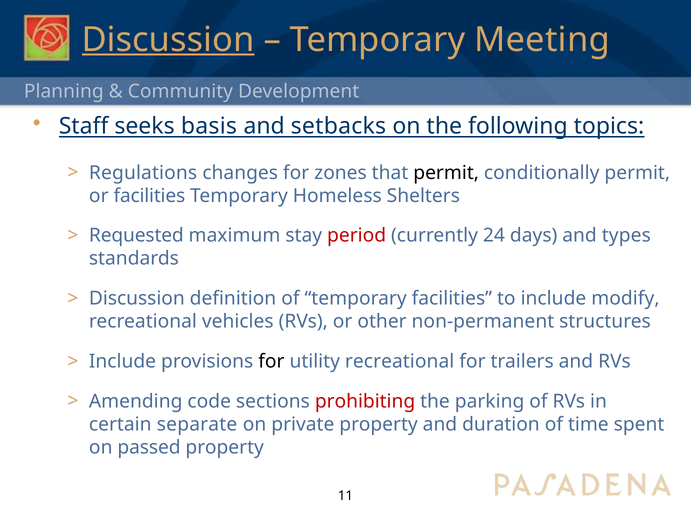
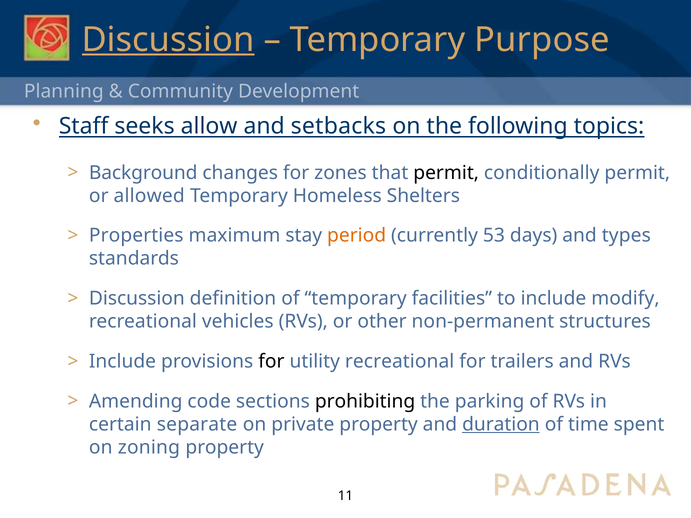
Meeting: Meeting -> Purpose (542, 40)
basis: basis -> allow (209, 126)
Regulations: Regulations -> Background (143, 173)
or facilities: facilities -> allowed (149, 196)
Requested: Requested -> Properties (136, 236)
period colour: red -> orange (357, 236)
24: 24 -> 53 (494, 236)
prohibiting colour: red -> black (365, 402)
duration underline: none -> present (501, 425)
passed: passed -> zoning (149, 448)
